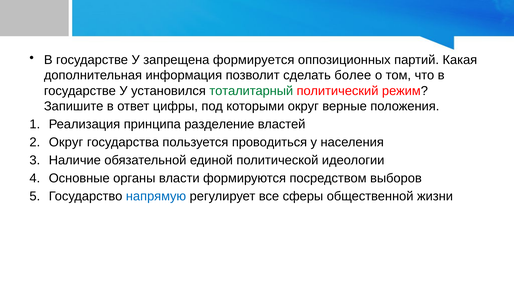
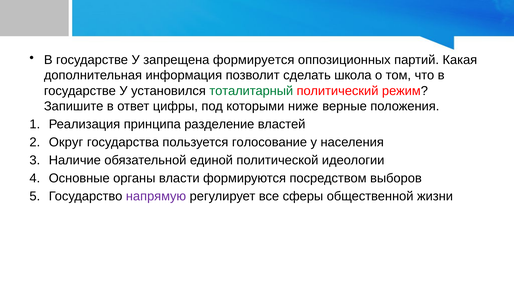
более: более -> школа (353, 75)
которыми округ: округ -> ниже (303, 106)
проводиться: проводиться -> голосование (269, 142)
напрямую colour: blue -> purple (156, 196)
